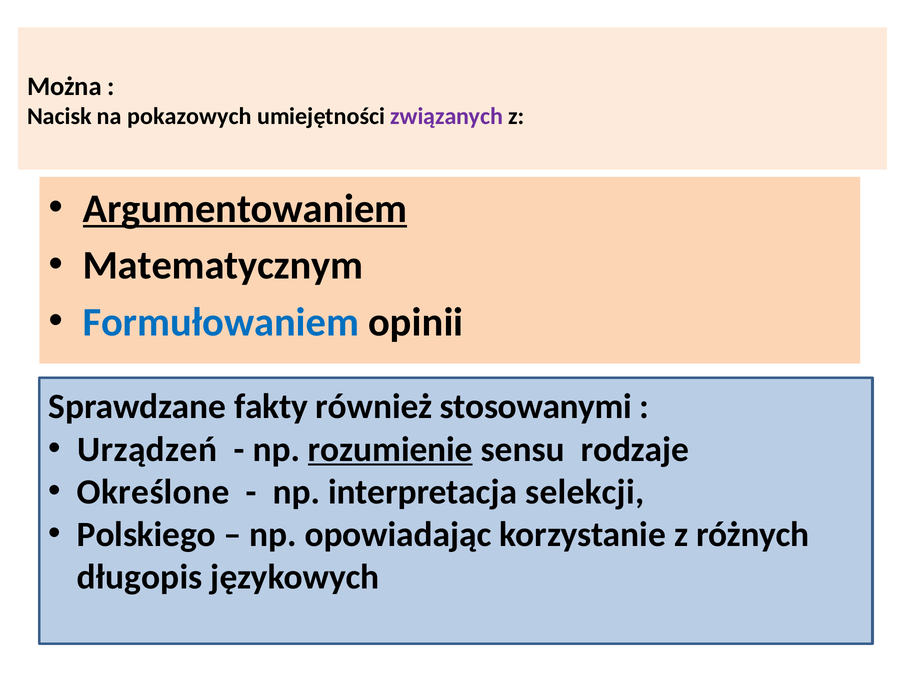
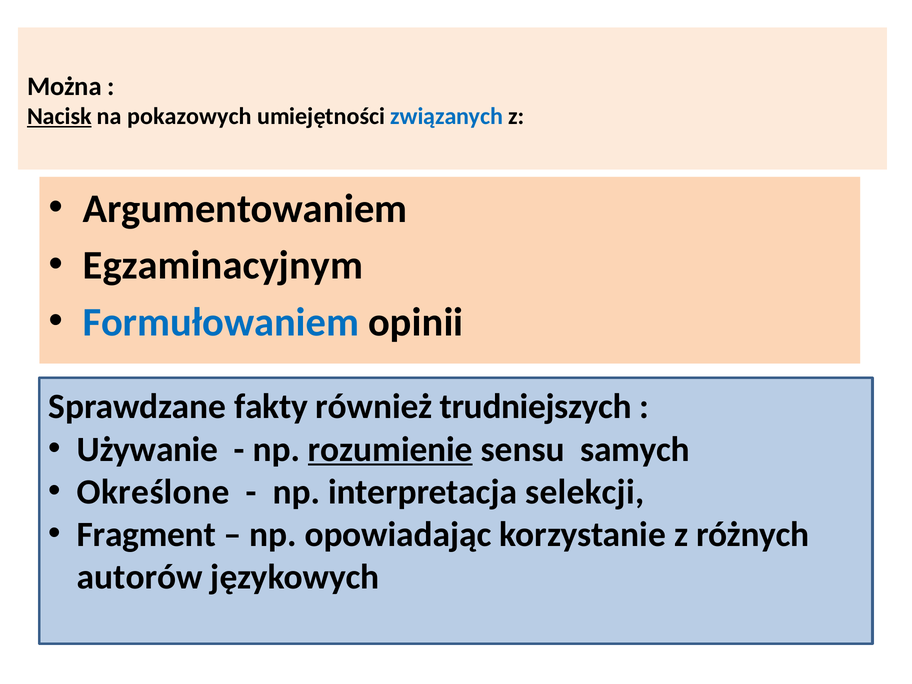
Nacisk underline: none -> present (59, 116)
związanych colour: purple -> blue (447, 116)
Argumentowaniem underline: present -> none (245, 209)
Matematycznym: Matematycznym -> Egzaminacyjnym (223, 265)
stosowanymi: stosowanymi -> trudniejszych (536, 407)
Urządzeń: Urządzeń -> Używanie (147, 449)
rodzaje: rodzaje -> samych (635, 449)
Polskiego: Polskiego -> Fragment (146, 535)
długopis: długopis -> autorów (140, 577)
